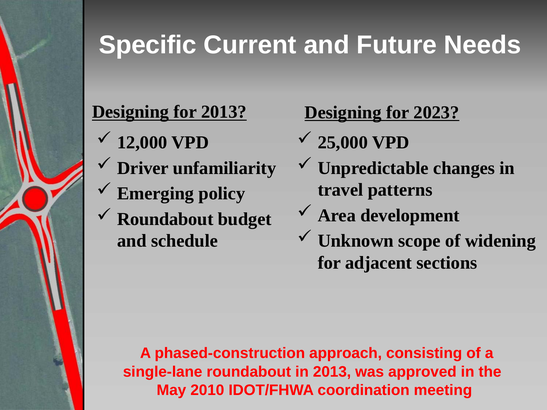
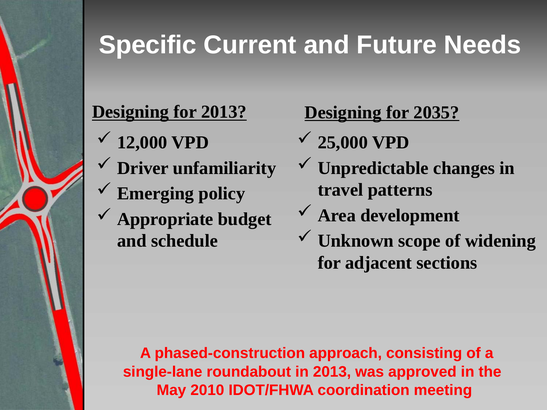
2023: 2023 -> 2035 (436, 112)
Roundabout: Roundabout -> Appropriate (165, 219)
